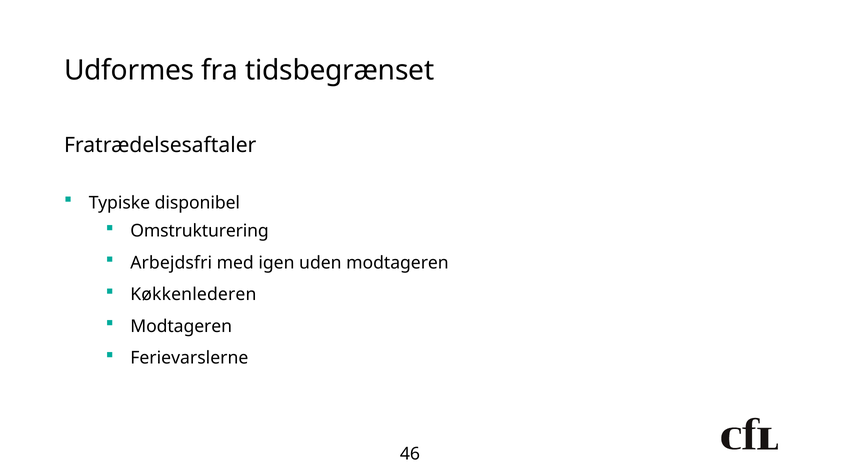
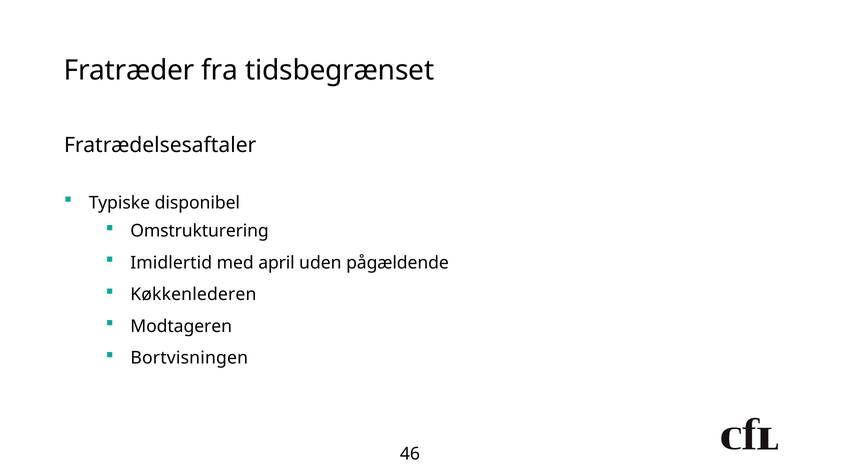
Udformes: Udformes -> Fratræder (129, 70)
Arbejdsfri: Arbejdsfri -> Imidlertid (171, 262)
igen: igen -> april (277, 262)
uden modtageren: modtageren -> pågældende (397, 262)
Ferievarslerne: Ferievarslerne -> Bortvisningen (189, 358)
